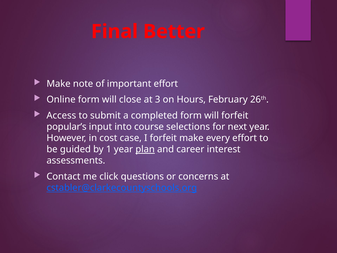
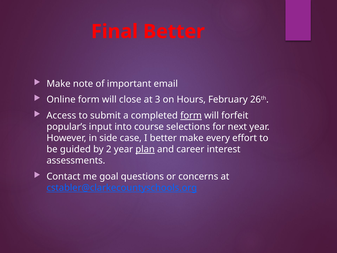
important effort: effort -> email (166, 84)
form underline: none -> present (191, 115)
cost: cost -> side (108, 138)
I forfeit: forfeit -> better (163, 138)
1: 1 -> 2 (109, 149)
click: click -> goal (109, 176)
